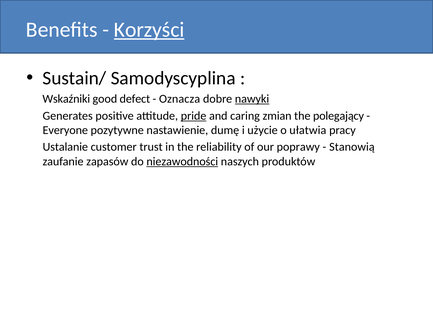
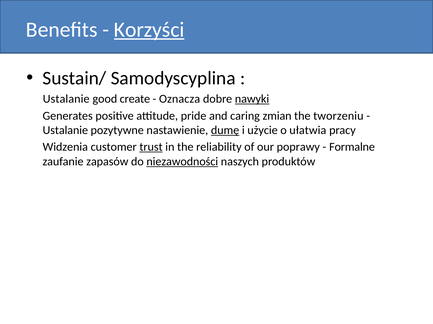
Wskaźniki: Wskaźniki -> Ustalanie (66, 99)
defect: defect -> create (135, 99)
pride underline: present -> none (194, 116)
polegający: polegający -> tworzeniu (338, 116)
Everyone: Everyone -> Ustalanie (65, 130)
dumę underline: none -> present (225, 130)
Ustalanie: Ustalanie -> Widzenia (65, 147)
trust underline: none -> present (151, 147)
Stanowią: Stanowią -> Formalne (352, 147)
